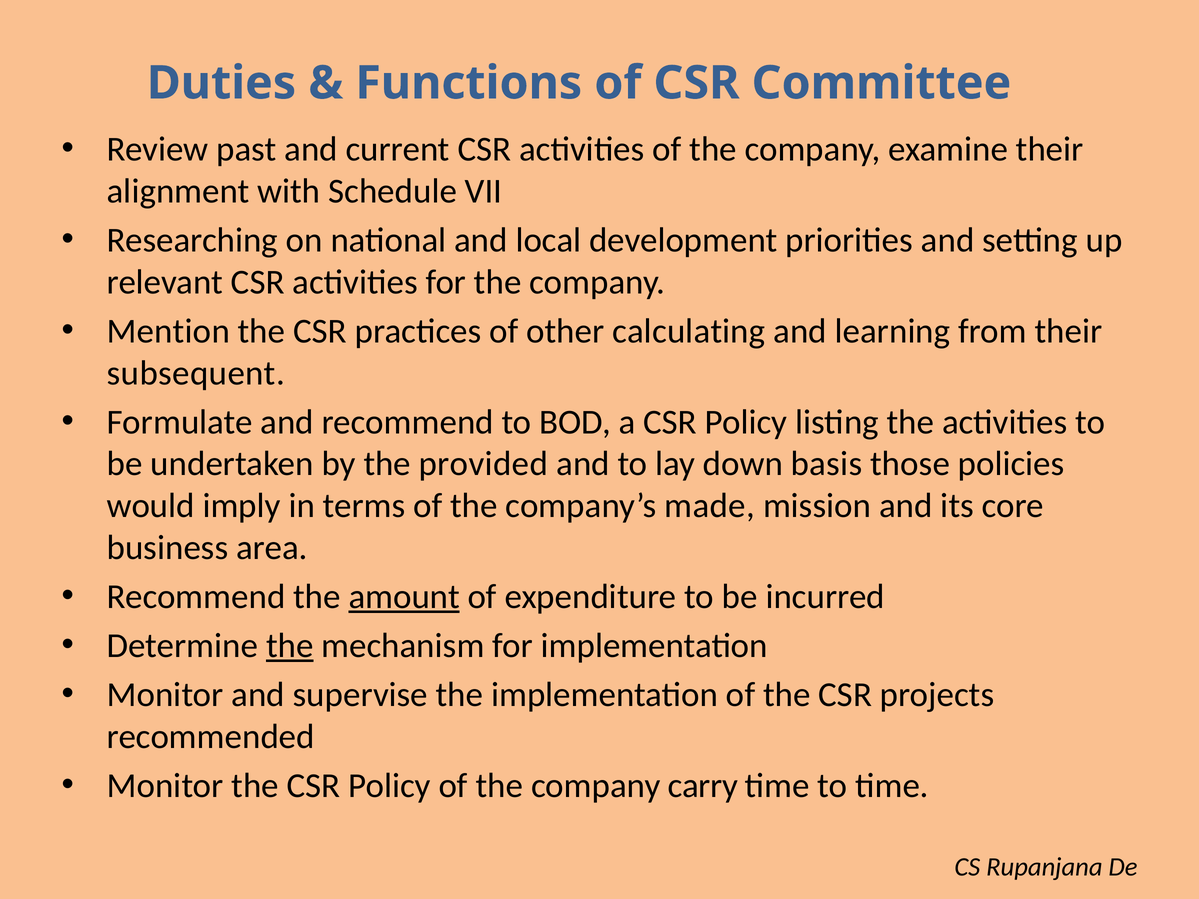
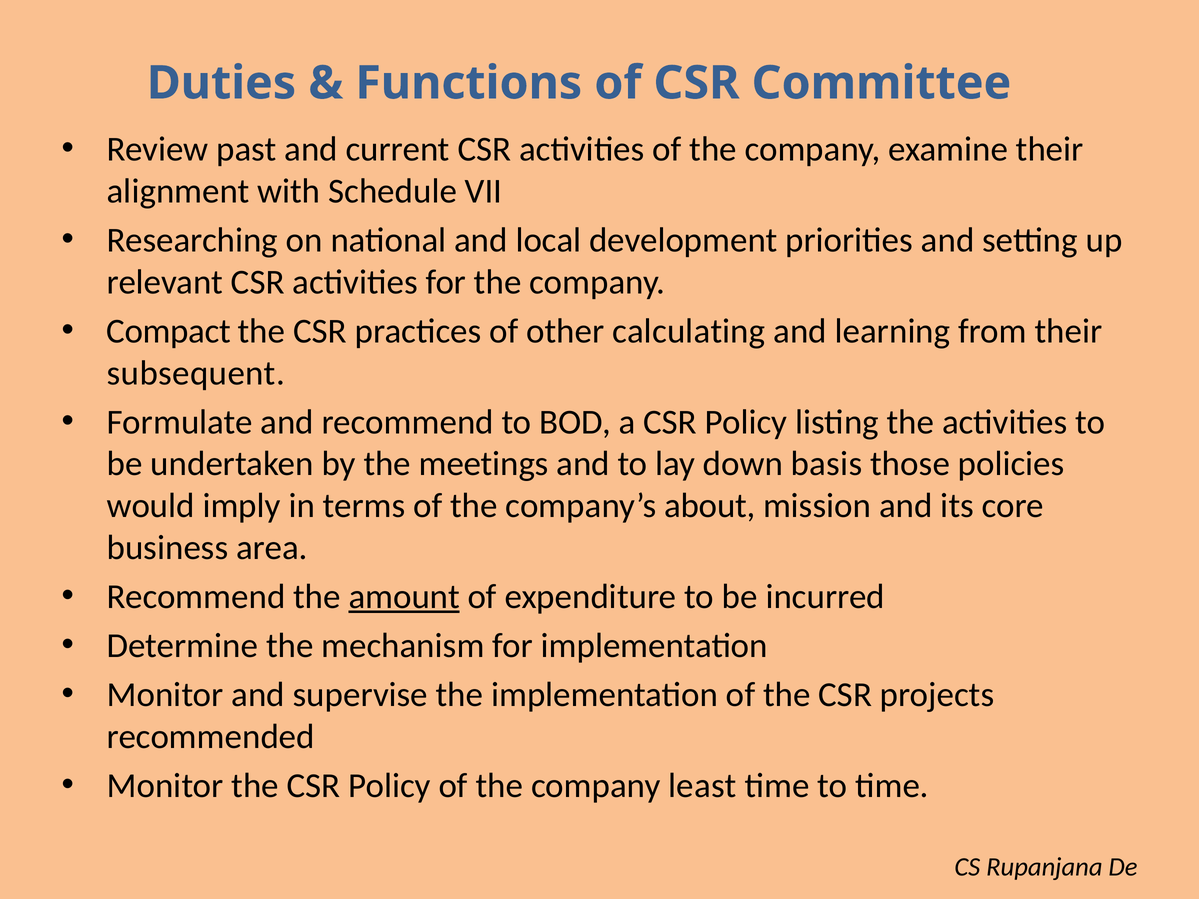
Mention: Mention -> Compact (169, 331)
provided: provided -> meetings (484, 464)
made: made -> about (710, 506)
the underline: present -> none (290, 646)
carry: carry -> least (702, 786)
